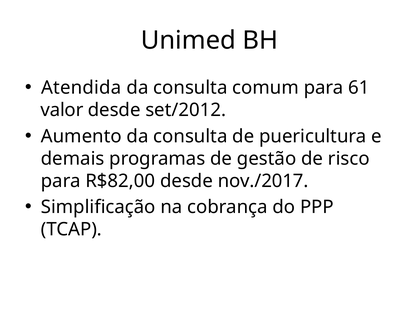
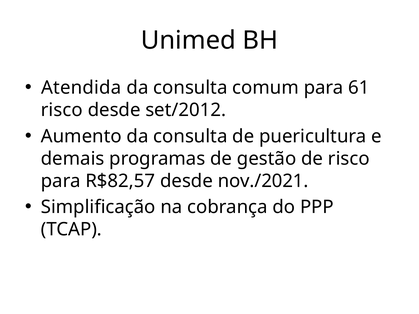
valor: valor -> risco (62, 110)
R$82,00: R$82,00 -> R$82,57 (120, 181)
nov./2017: nov./2017 -> nov./2021 (263, 181)
